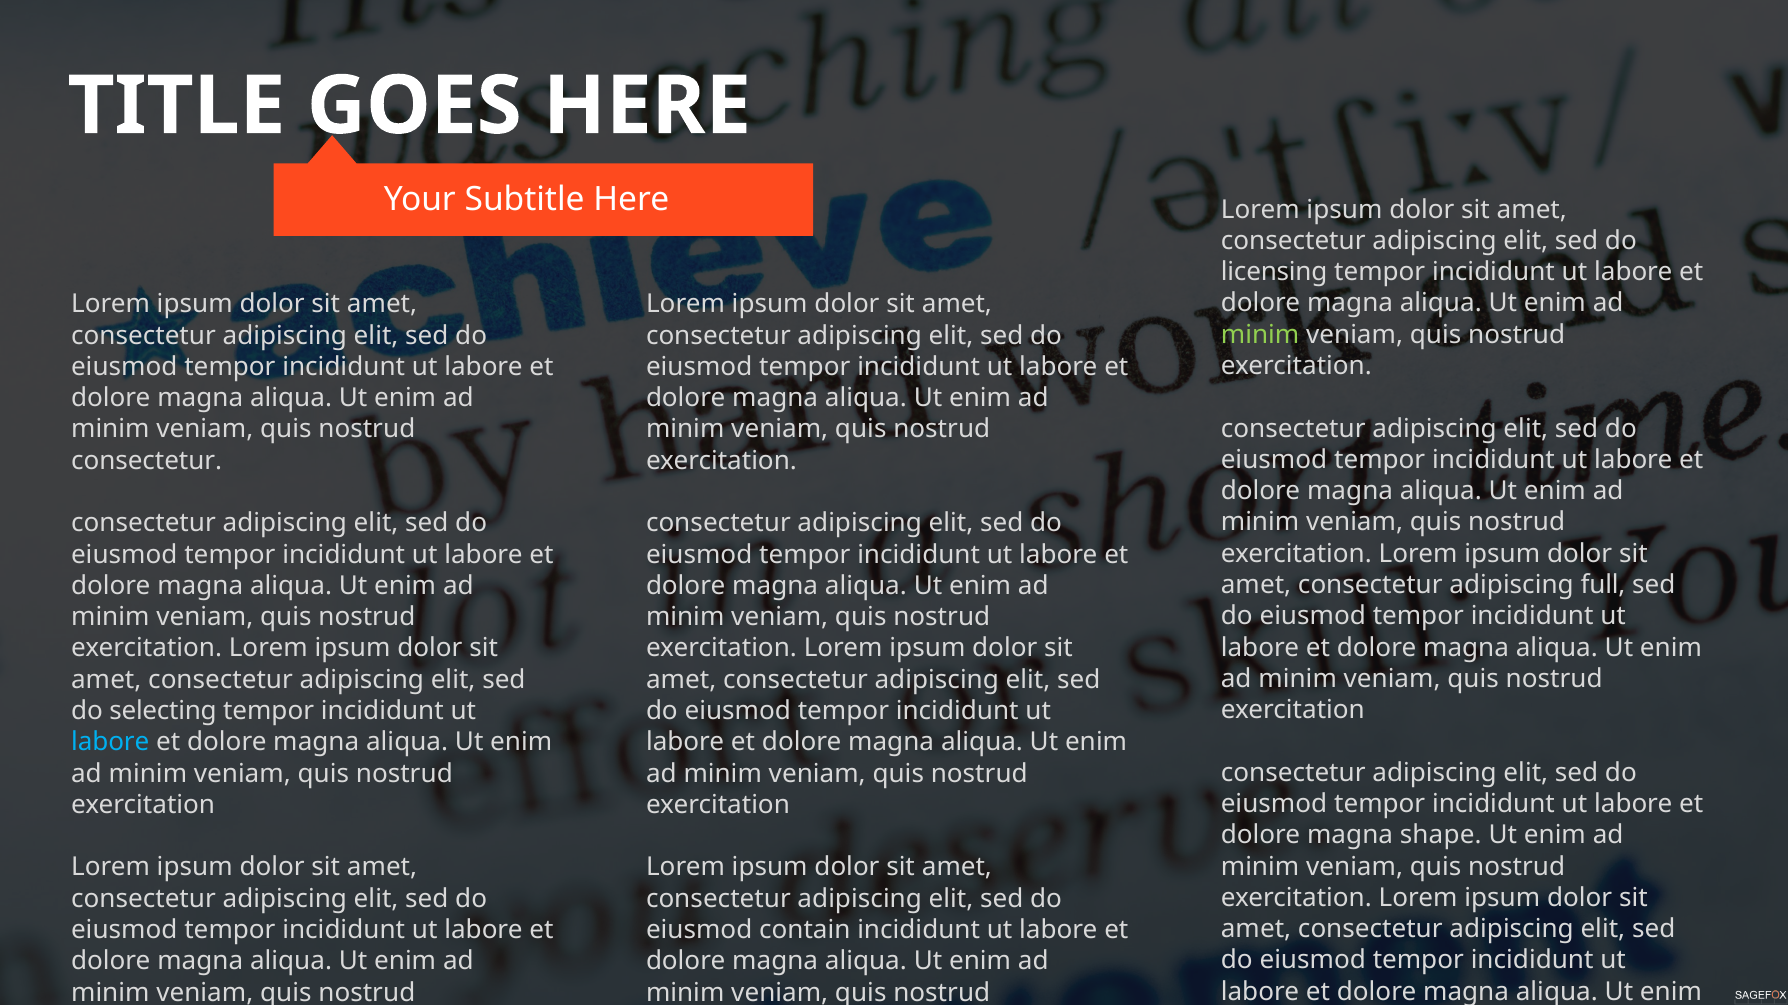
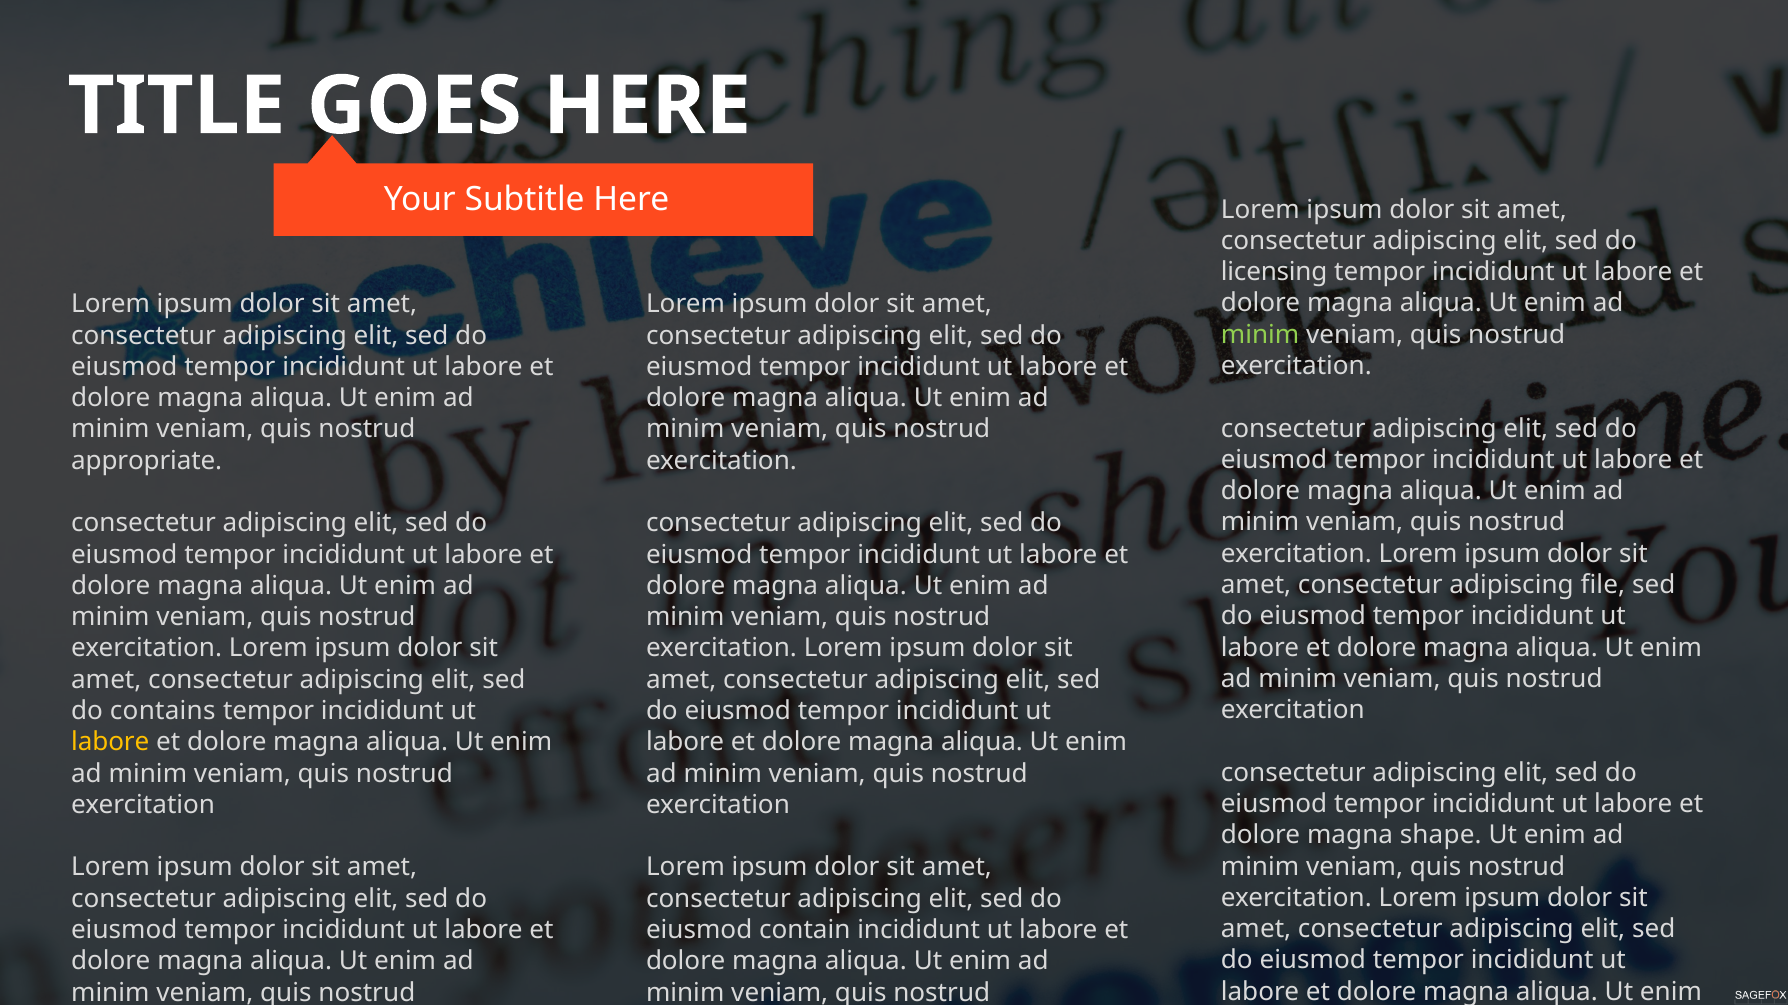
consectetur: consectetur -> appropriate (147, 461)
full: full -> file (1603, 585)
selecting: selecting -> contains (163, 711)
labore colour: light blue -> yellow (110, 743)
